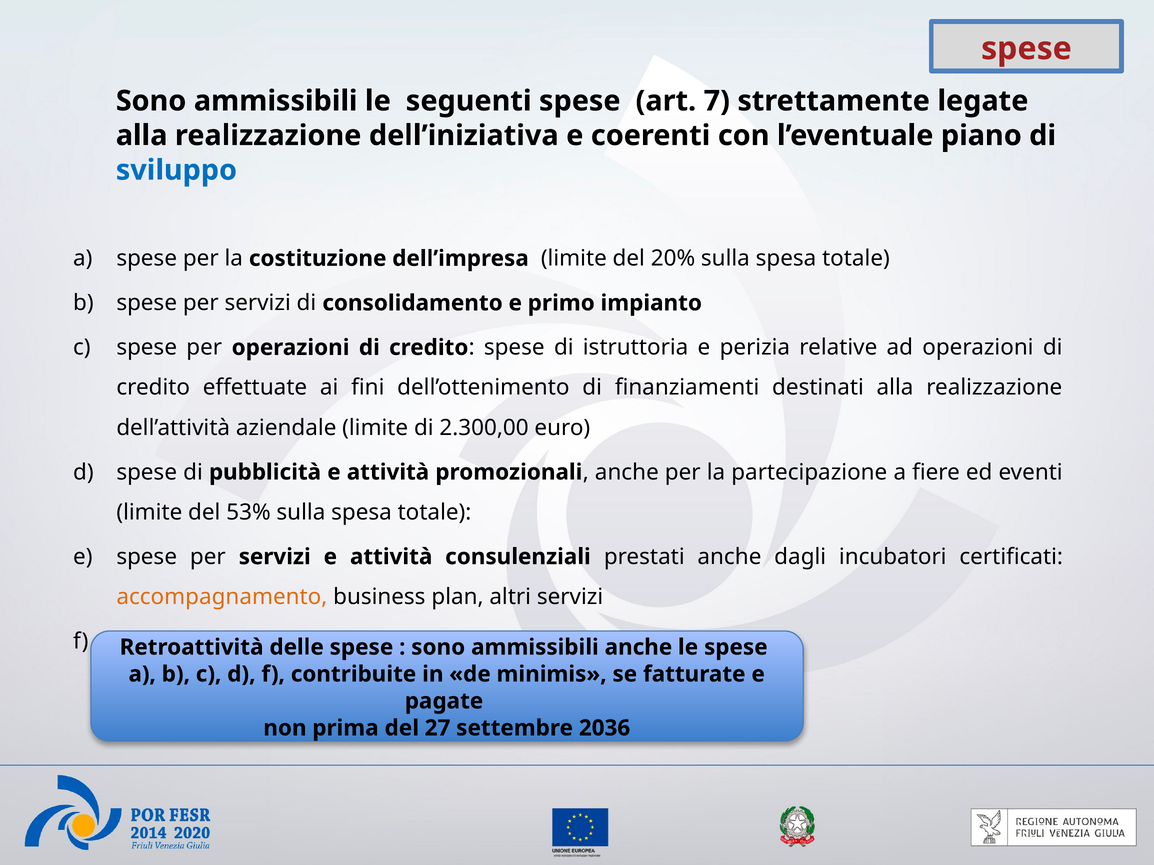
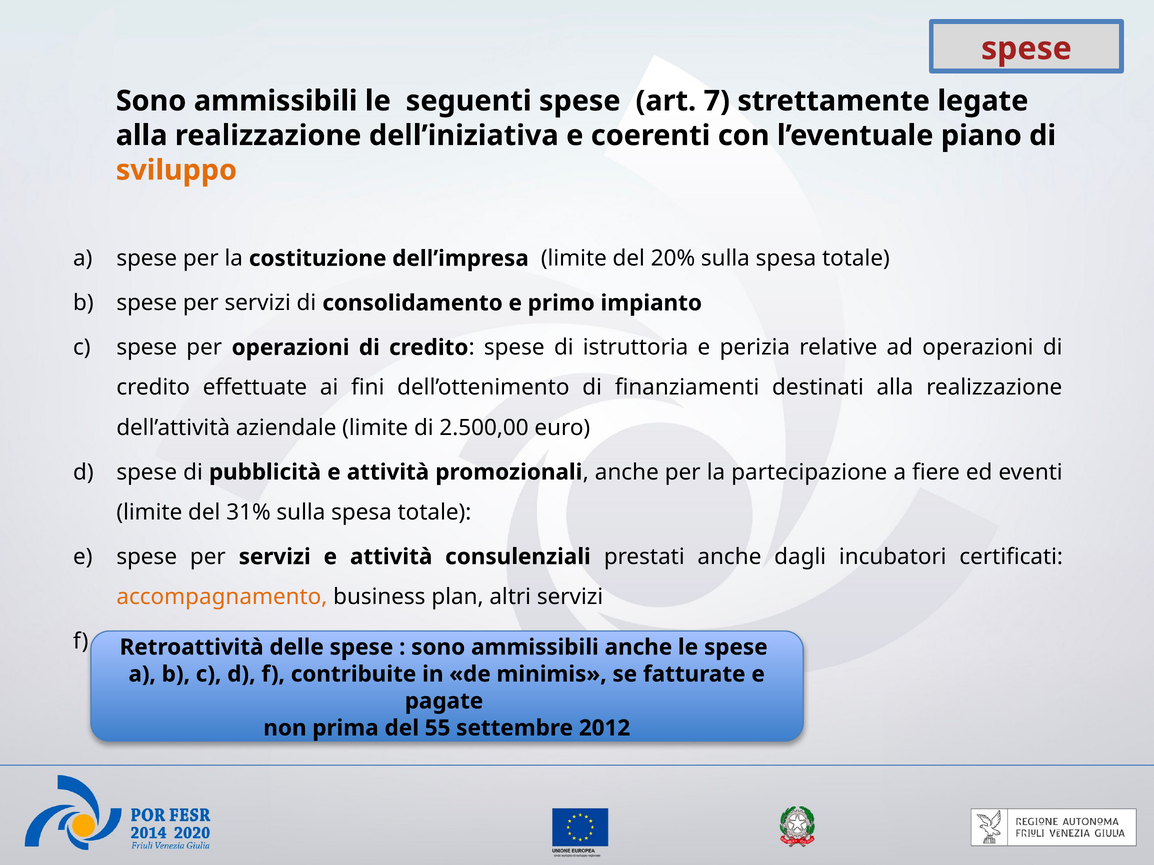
sviluppo colour: blue -> orange (176, 170)
2.300,00: 2.300,00 -> 2.500,00 (484, 428)
53%: 53% -> 31% (248, 513)
27: 27 -> 55 (438, 728)
2036: 2036 -> 2012 (605, 728)
